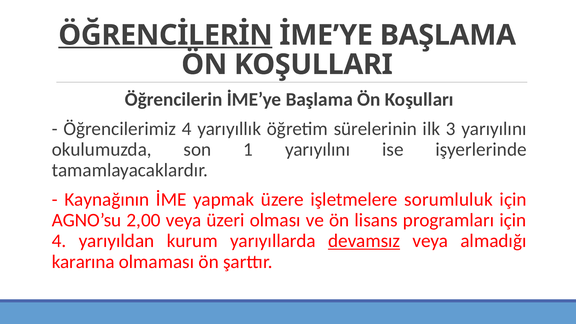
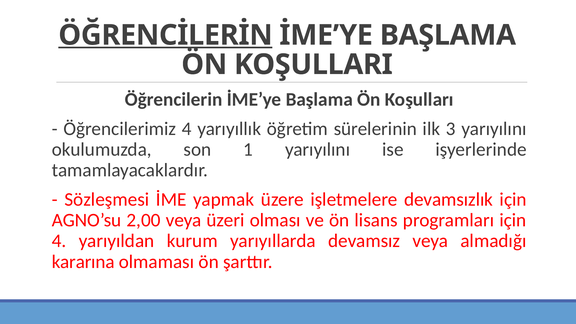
Kaynağının: Kaynağının -> Sözleşmesi (107, 199)
sorumluluk: sorumluluk -> devamsızlık (449, 199)
devamsız underline: present -> none (364, 241)
